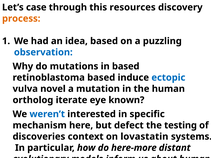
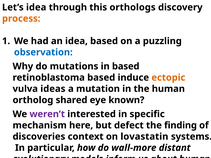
Let’s case: case -> idea (36, 7)
resources: resources -> orthologs (133, 7)
ectopic colour: blue -> orange (168, 78)
novel: novel -> ideas (53, 89)
iterate: iterate -> shared (72, 100)
weren’t colour: blue -> purple (47, 114)
testing: testing -> finding (181, 125)
here-more: here-more -> wall-more (134, 148)
